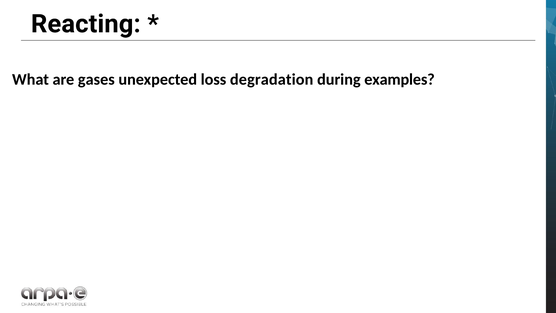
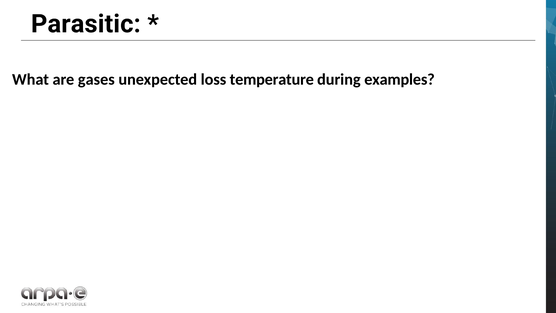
Reacting: Reacting -> Parasitic (86, 24)
degradation: degradation -> temperature (272, 79)
